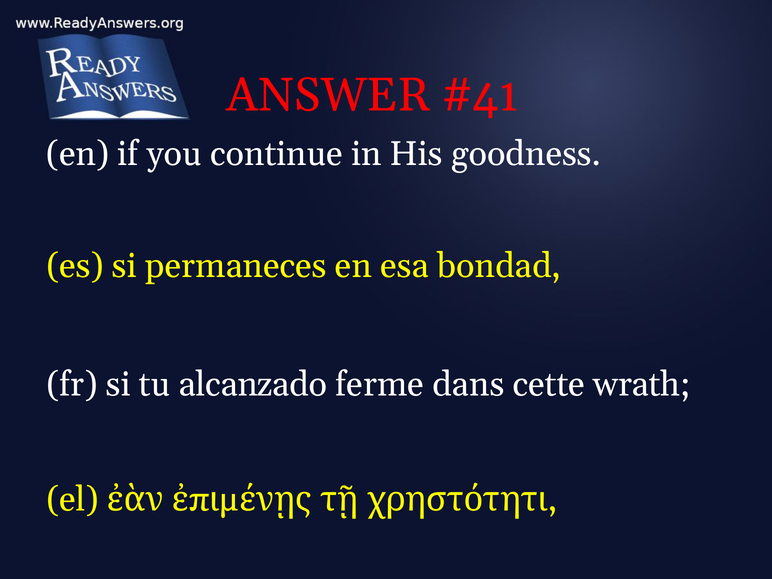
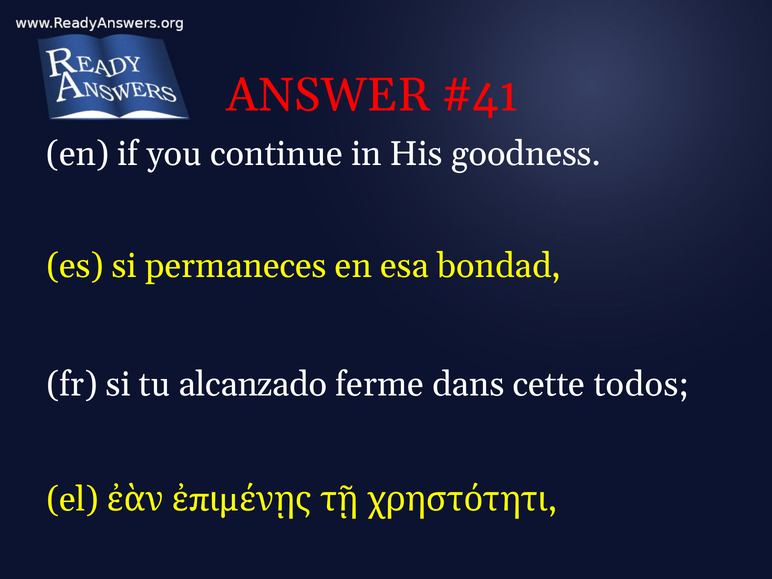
wrath: wrath -> todos (642, 385)
